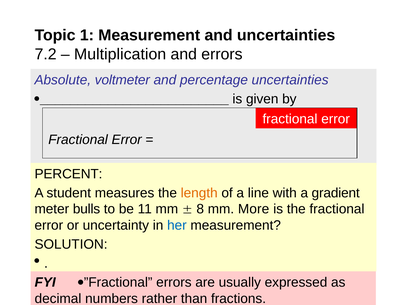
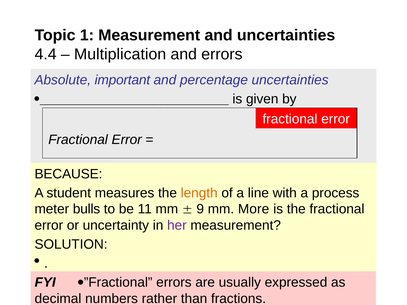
7.2: 7.2 -> 4.4 (46, 54)
voltmeter: voltmeter -> important (122, 80)
PERCENT: PERCENT -> BECAUSE (68, 174)
gradient: gradient -> process (336, 193)
8: 8 -> 9 (200, 209)
her colour: blue -> purple (177, 226)
